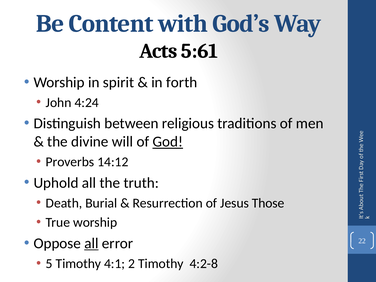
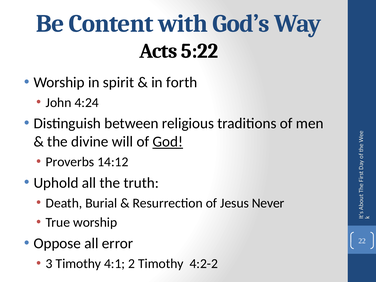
5:61: 5:61 -> 5:22 (199, 51)
Those: Those -> Never (268, 203)
all underline: present -> none (91, 243)
5: 5 -> 3 (49, 264)
4:2-8: 4:2-8 -> 4:2-2 (204, 264)
